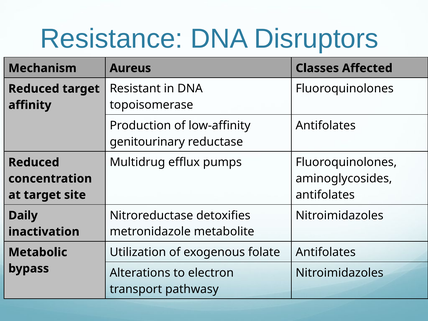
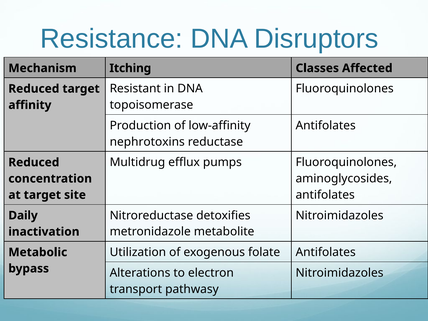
Aureus: Aureus -> Itching (130, 68)
genitourinary: genitourinary -> nephrotoxins (147, 142)
